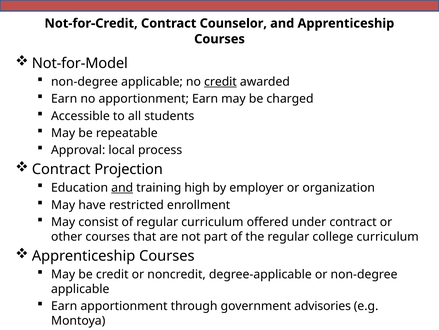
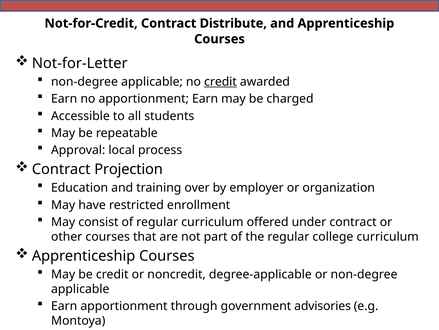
Counselor: Counselor -> Distribute (233, 23)
Not-for-Model: Not-for-Model -> Not-for-Letter (80, 63)
and underline: present -> none (122, 187)
high: high -> over (197, 187)
